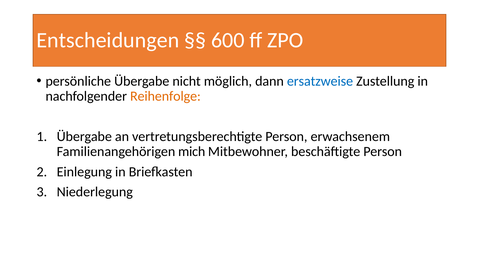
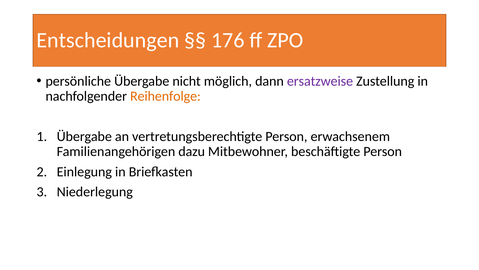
600: 600 -> 176 (228, 40)
ersatzweise colour: blue -> purple (320, 81)
mich: mich -> dazu (192, 151)
